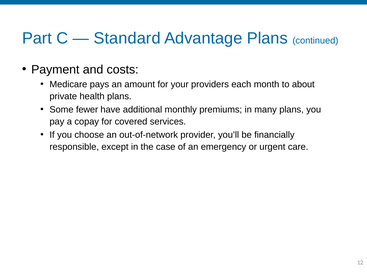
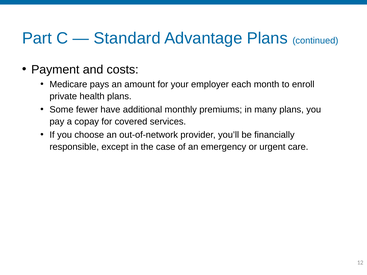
providers: providers -> employer (210, 84)
about: about -> enroll (303, 84)
